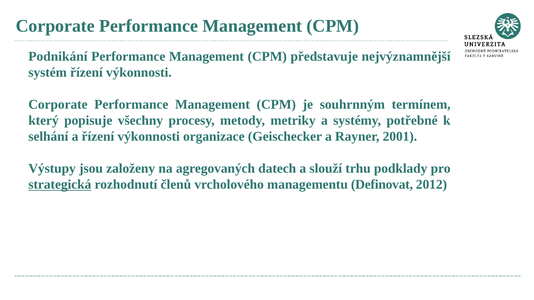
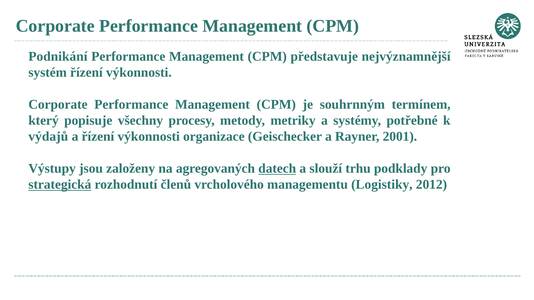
selhání: selhání -> výdajů (48, 137)
datech underline: none -> present (277, 169)
Definovat: Definovat -> Logistiky (382, 185)
